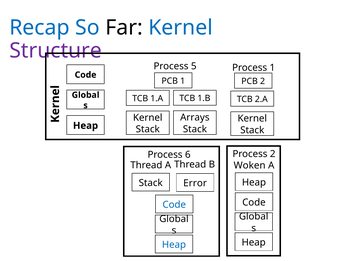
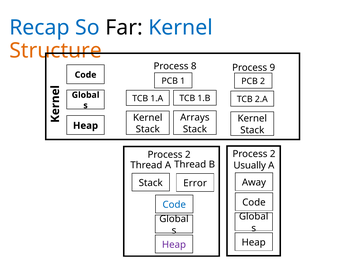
Structure colour: purple -> orange (56, 51)
5: 5 -> 8 (194, 66)
Process 1: 1 -> 9 (272, 68)
6: 6 -> 2 (188, 155)
Woken: Woken -> Usually (250, 166)
Heap: Heap -> Away (254, 182)
Heap colour: blue -> purple (174, 245)
